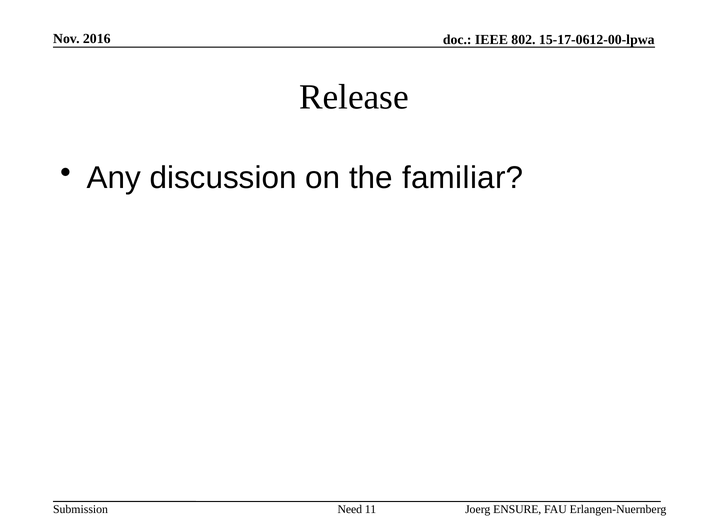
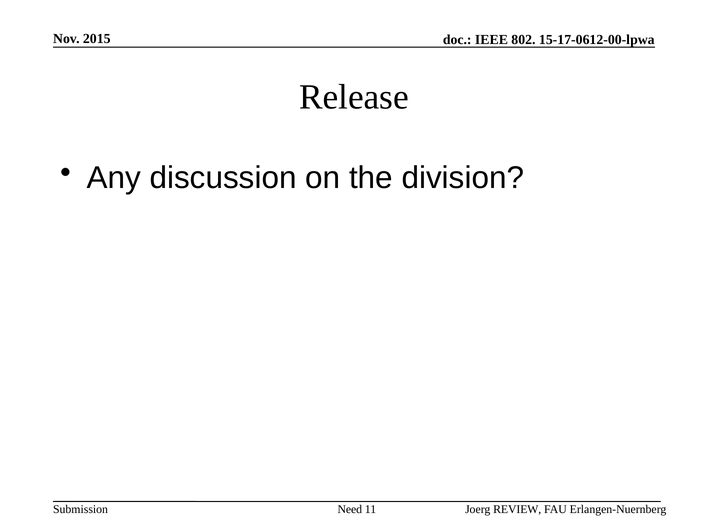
2016: 2016 -> 2015 (97, 39)
familiar: familiar -> division (463, 178)
ENSURE: ENSURE -> REVIEW (517, 509)
